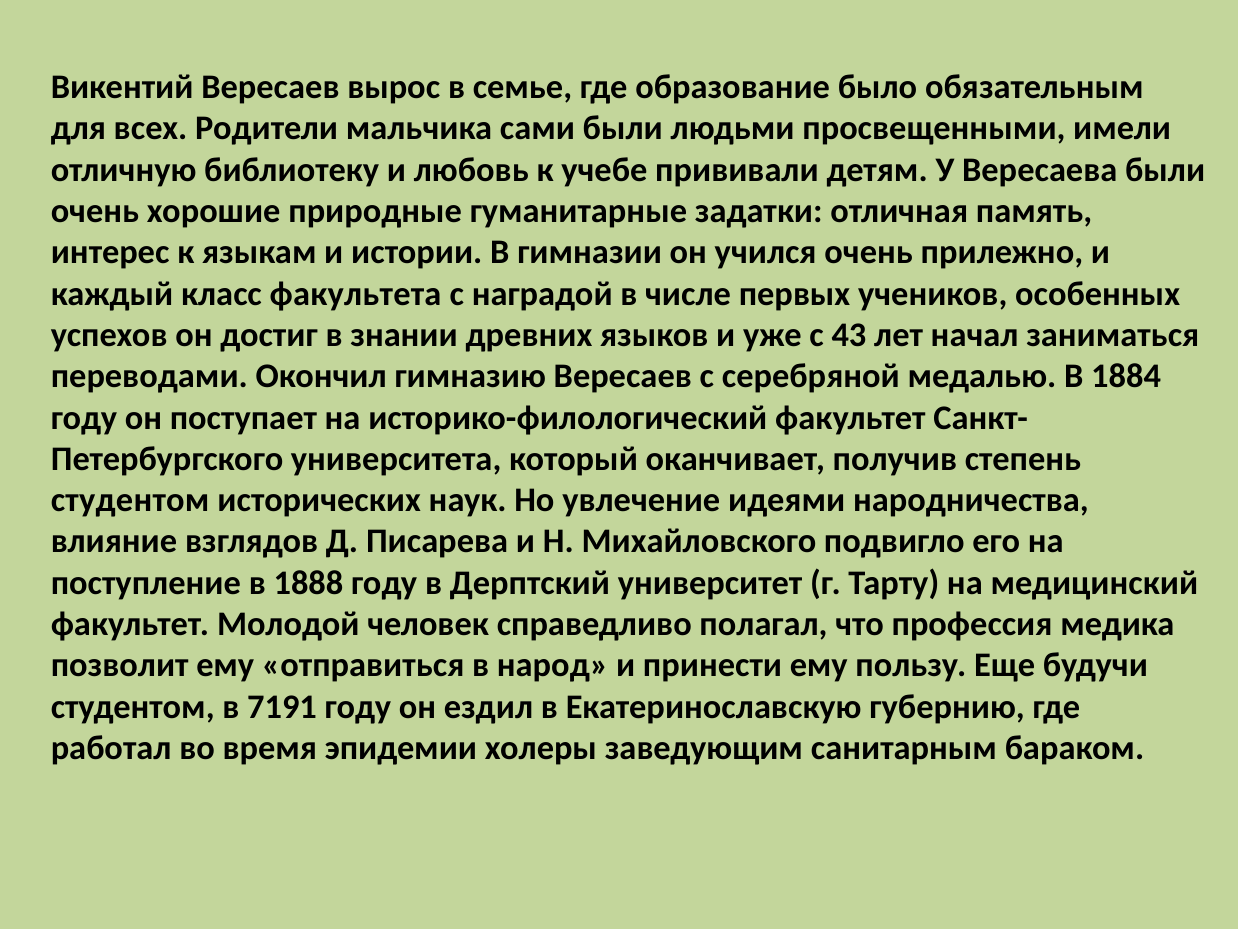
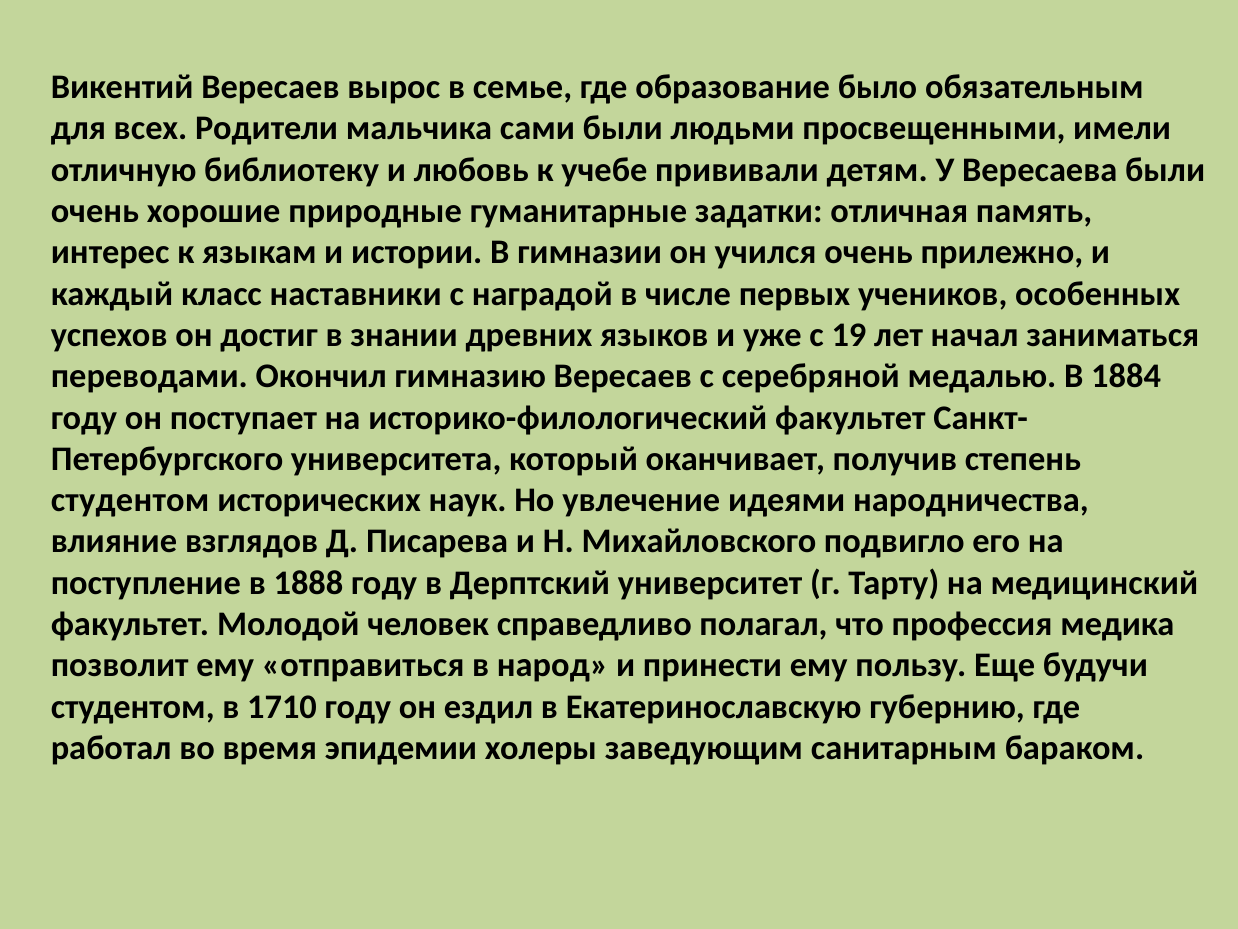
факультета: факультета -> наставники (356, 294)
43: 43 -> 19 (849, 335)
7191: 7191 -> 1710 (282, 706)
